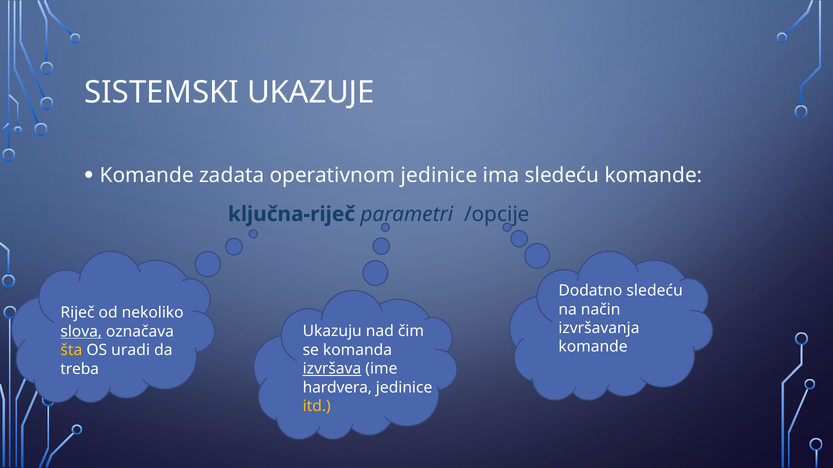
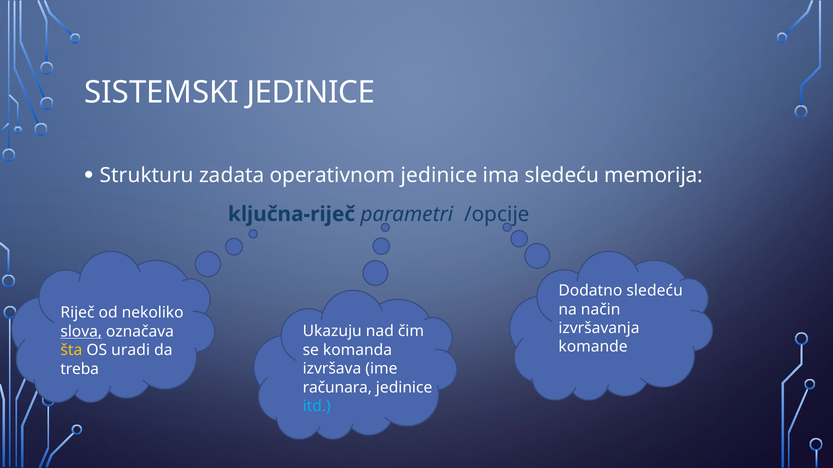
SISTEMSKI UKAZUJE: UKAZUJE -> JEDINICE (311, 93)
Komande: Komande -> Strukturu (147, 176)
sledeću komande: komande -> memorija (654, 176)
izvršava underline: present -> none (332, 369)
hardvera: hardvera -> računara (337, 388)
itd colour: yellow -> light blue (317, 407)
